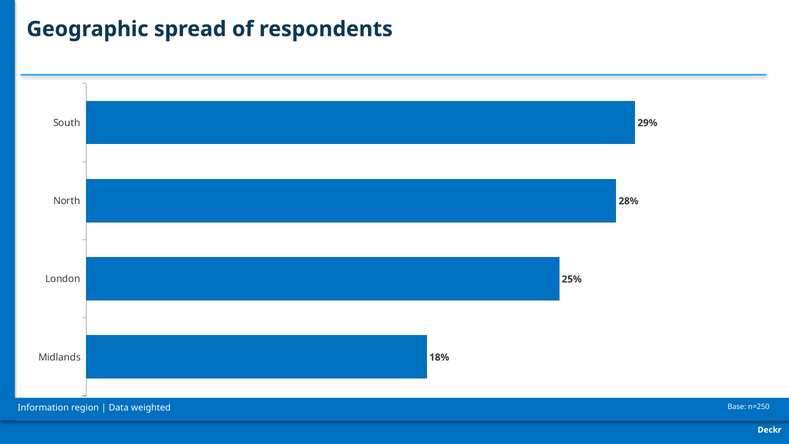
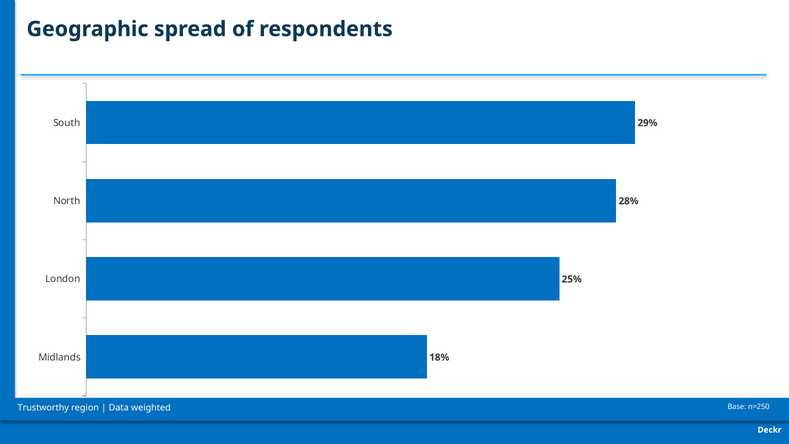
Information: Information -> Trustworthy (43, 408)
